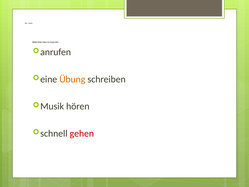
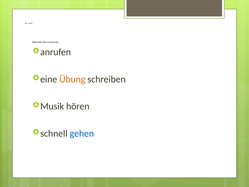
gehen colour: red -> blue (82, 133)
